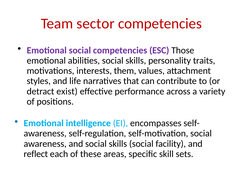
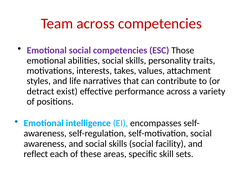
Team sector: sector -> across (96, 24)
them: them -> takes (125, 70)
